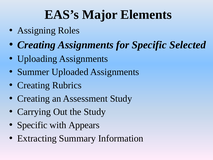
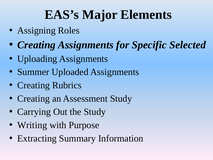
Specific: Specific -> Writing (32, 125)
Appears: Appears -> Purpose (84, 125)
